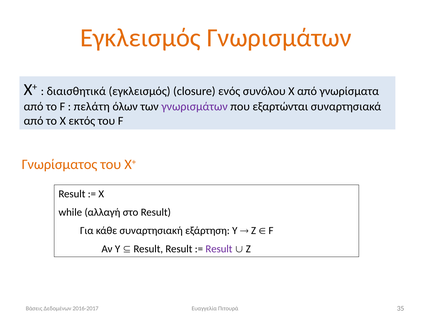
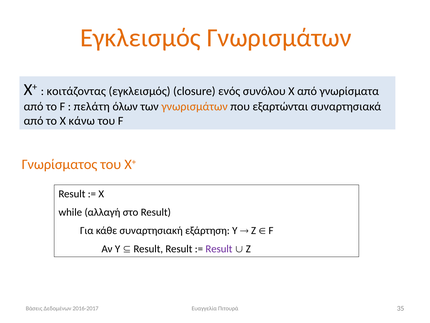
διαισθητικά: διαισθητικά -> κοιτάζοντας (76, 91)
γνωρισμάτων colour: purple -> orange (195, 106)
εκτός: εκτός -> κάνω (82, 121)
